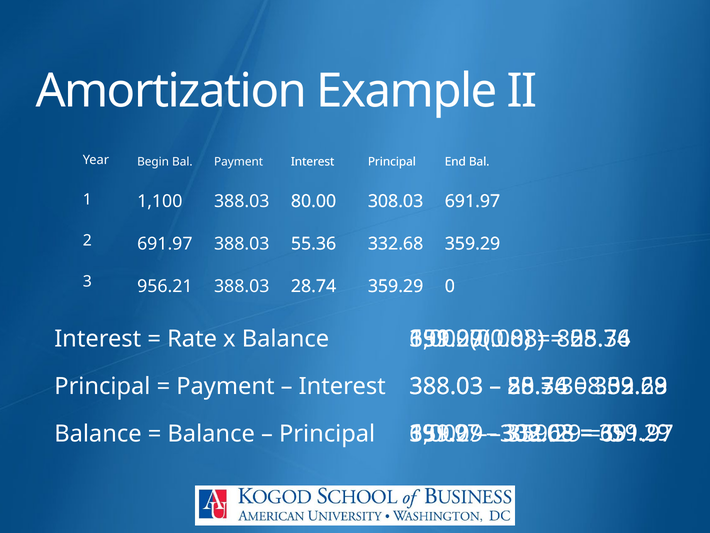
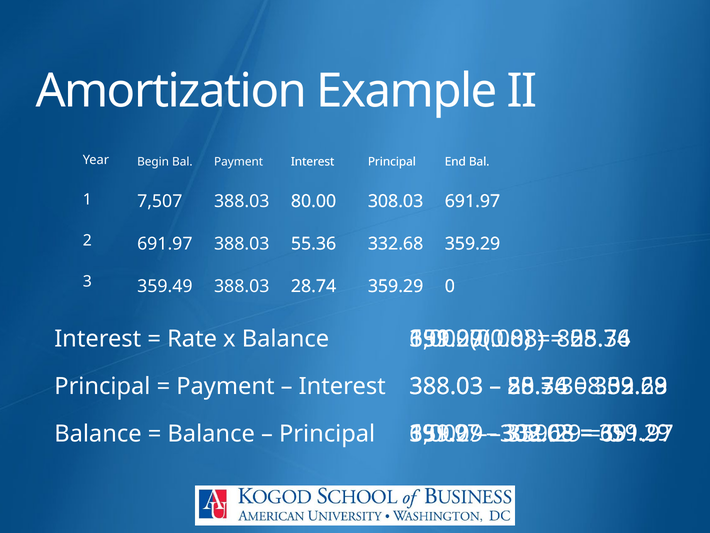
1,100: 1,100 -> 7,507 (160, 201)
956.21: 956.21 -> 359.49 (165, 286)
